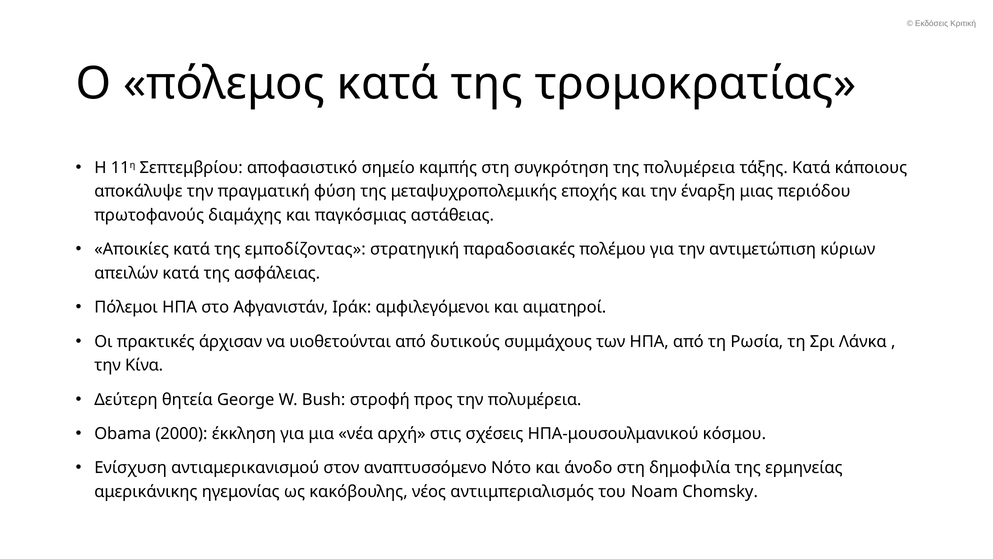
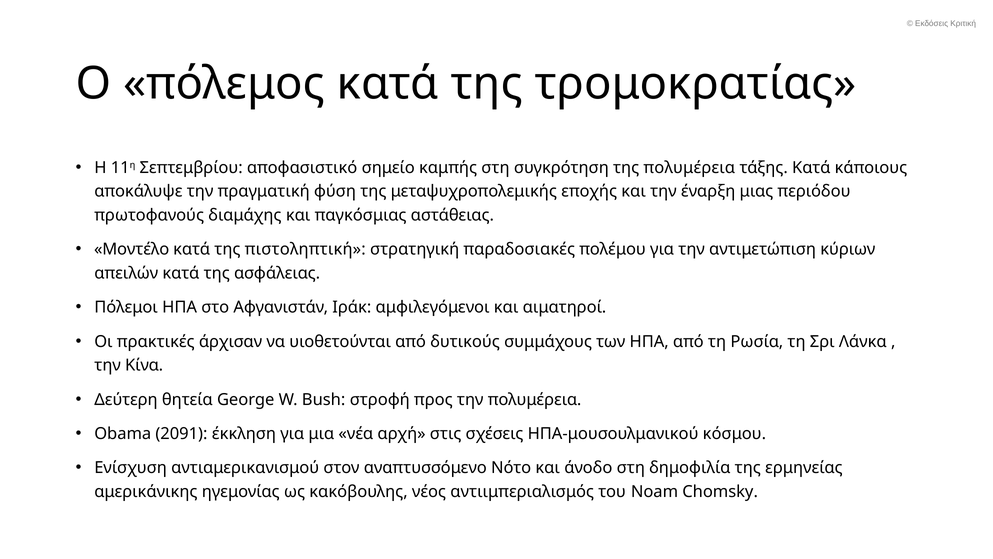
Αποικίες: Αποικίες -> Μοντέλο (132, 249)
εμποδίζοντας: εμποδίζοντας -> πιστοληπτική (305, 249)
2000: 2000 -> 2091 (181, 433)
